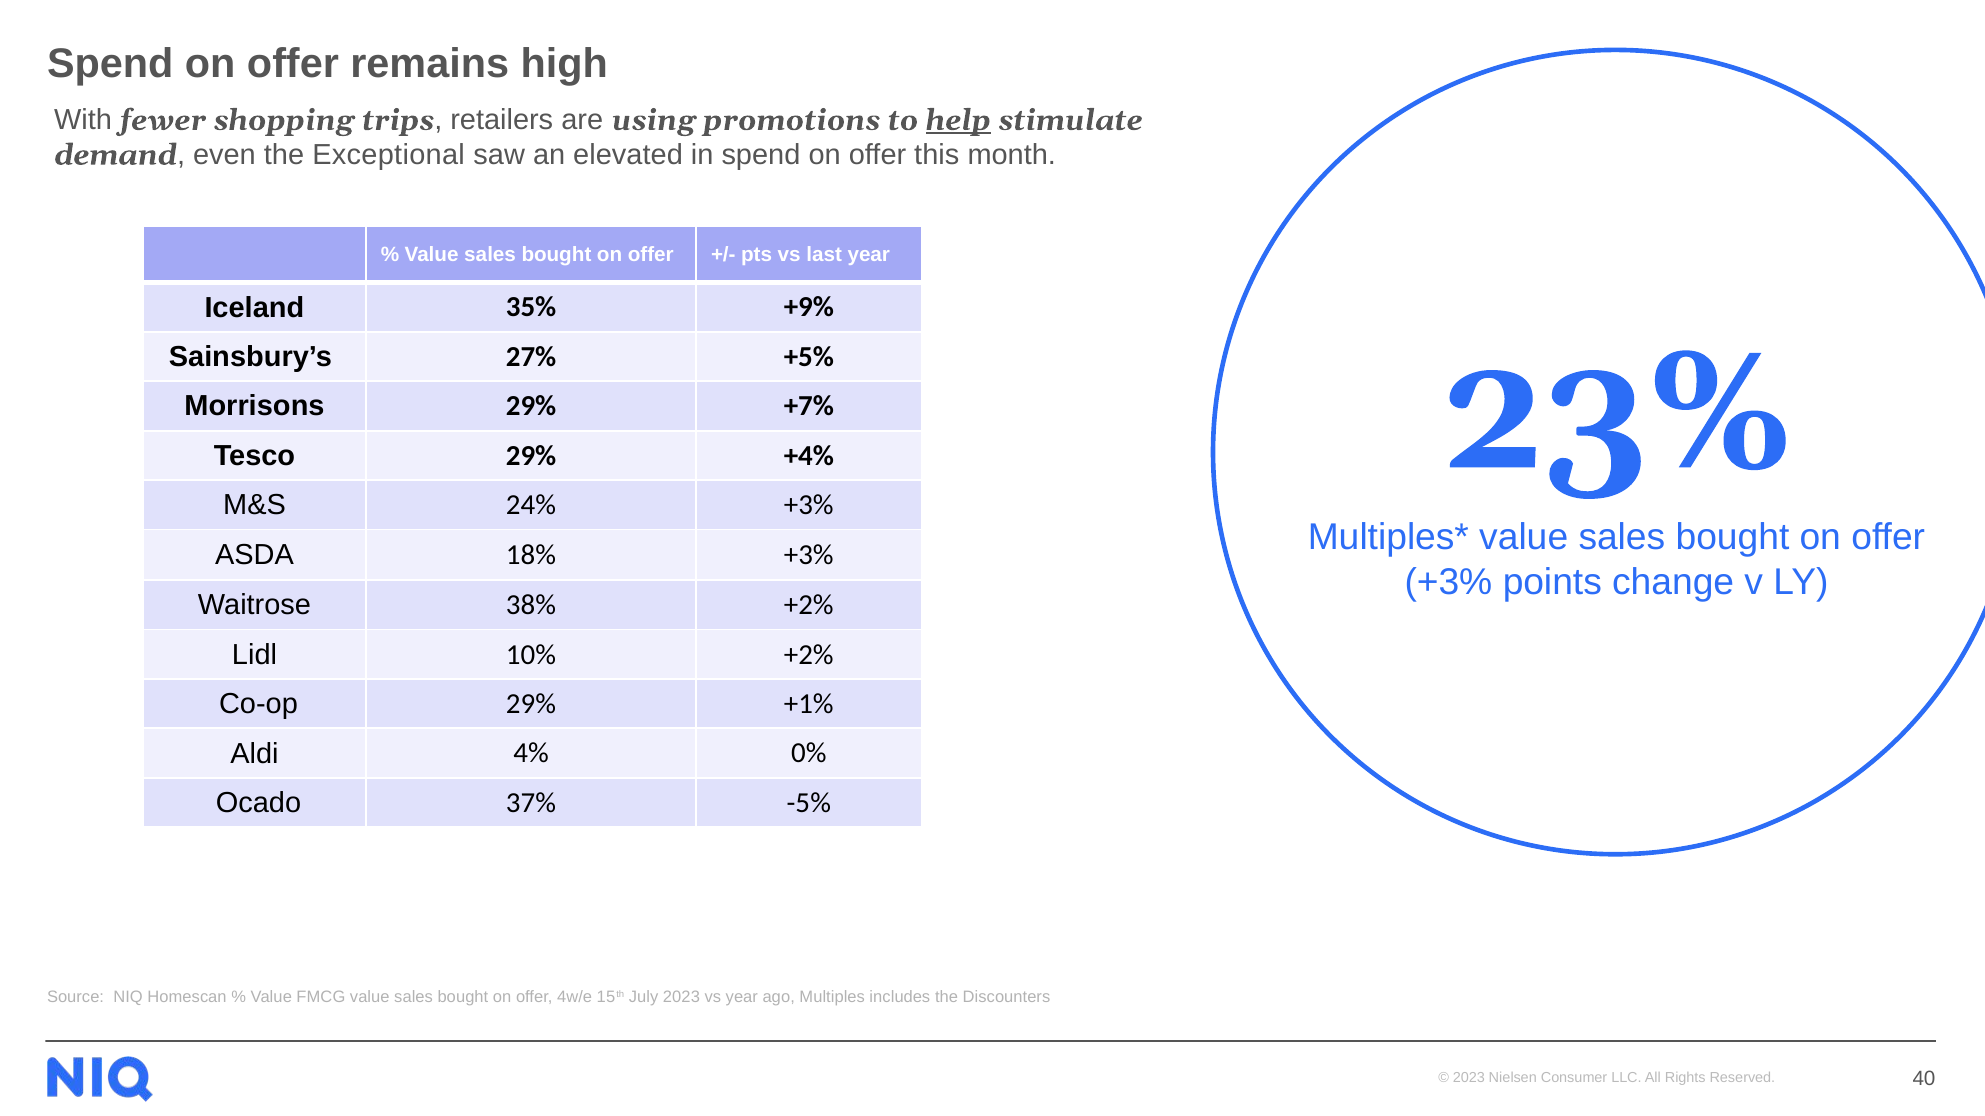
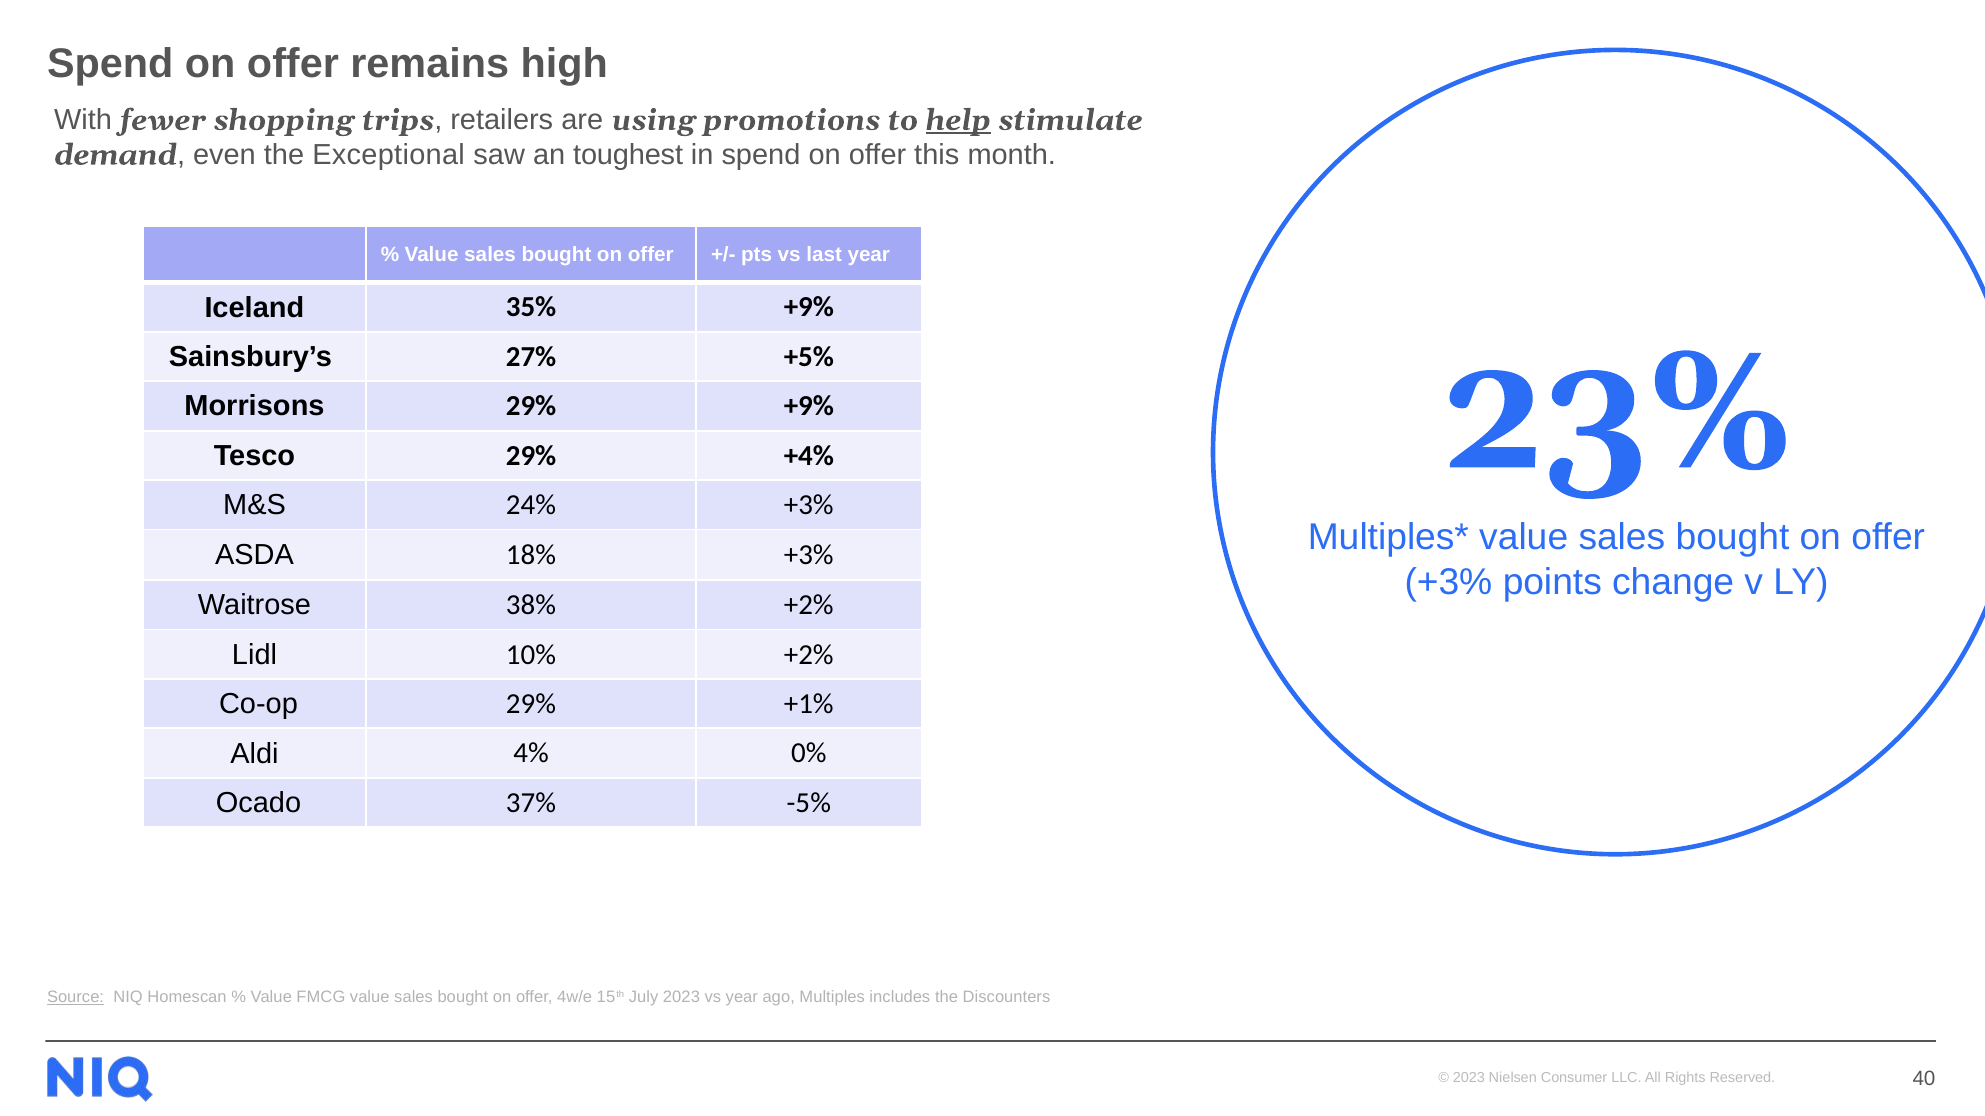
elevated: elevated -> toughest (628, 155)
29% +7%: +7% -> +9% (809, 406)
Source underline: none -> present (76, 998)
